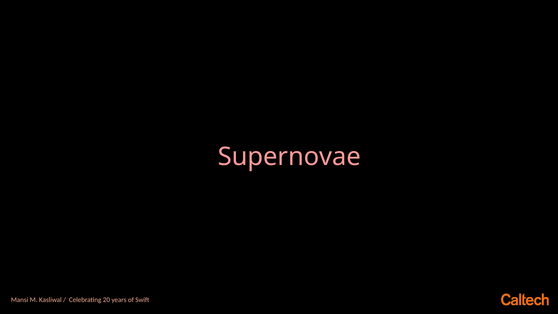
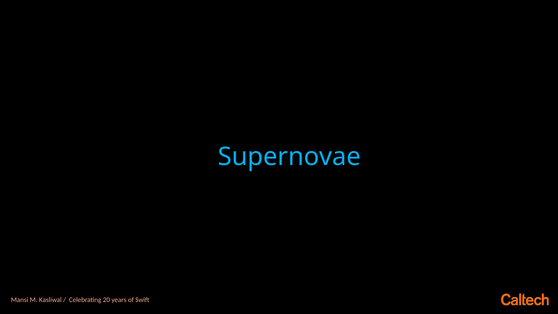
Supernovae colour: pink -> light blue (289, 157)
